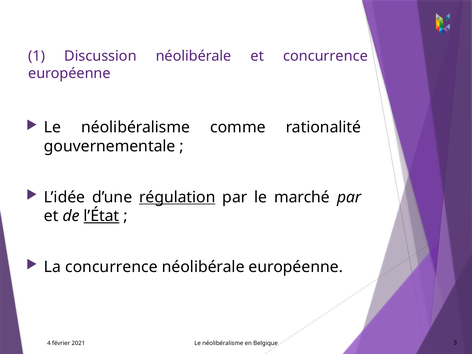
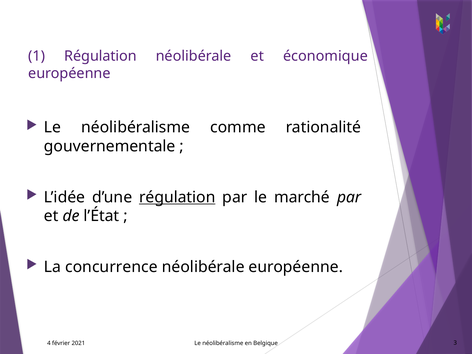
1 Discussion: Discussion -> Régulation (101, 56)
et concurrence: concurrence -> économique (325, 56)
l’État underline: present -> none (101, 216)
